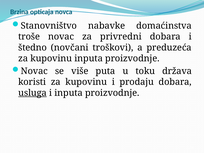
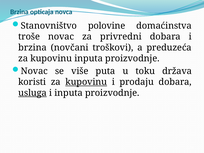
nabavke: nabavke -> polovine (107, 26)
štedno: štedno -> brzina (33, 48)
kupovinu underline: none -> present (86, 82)
